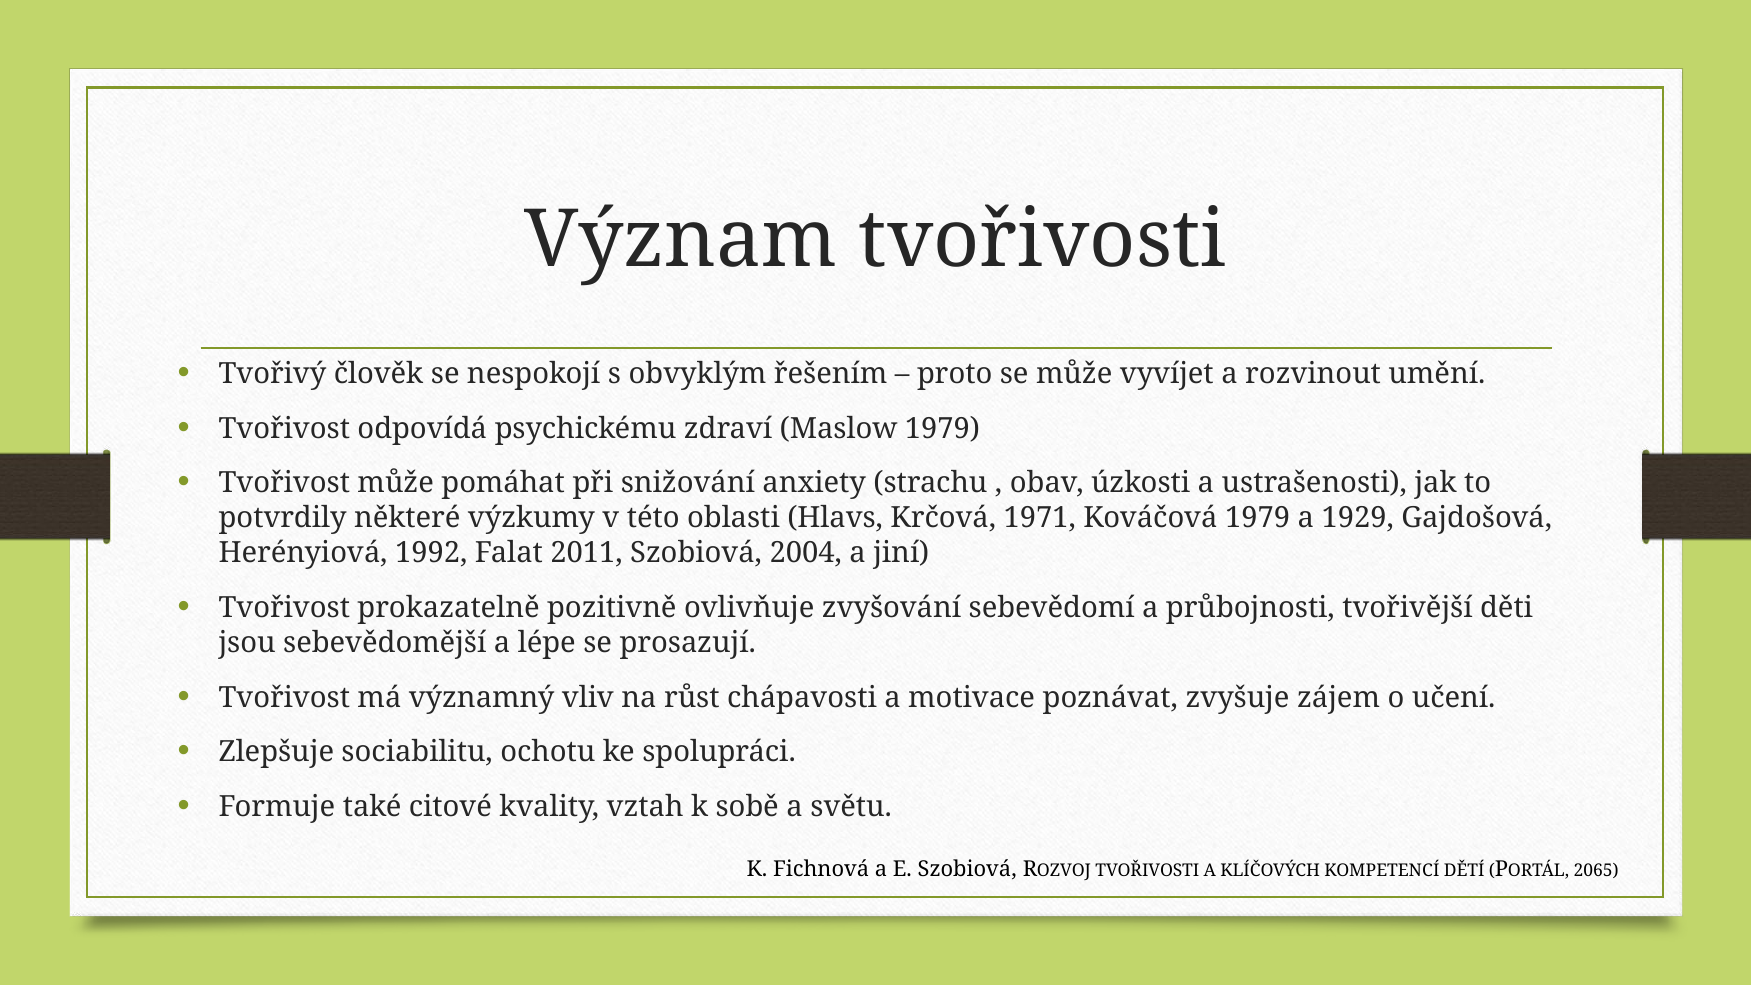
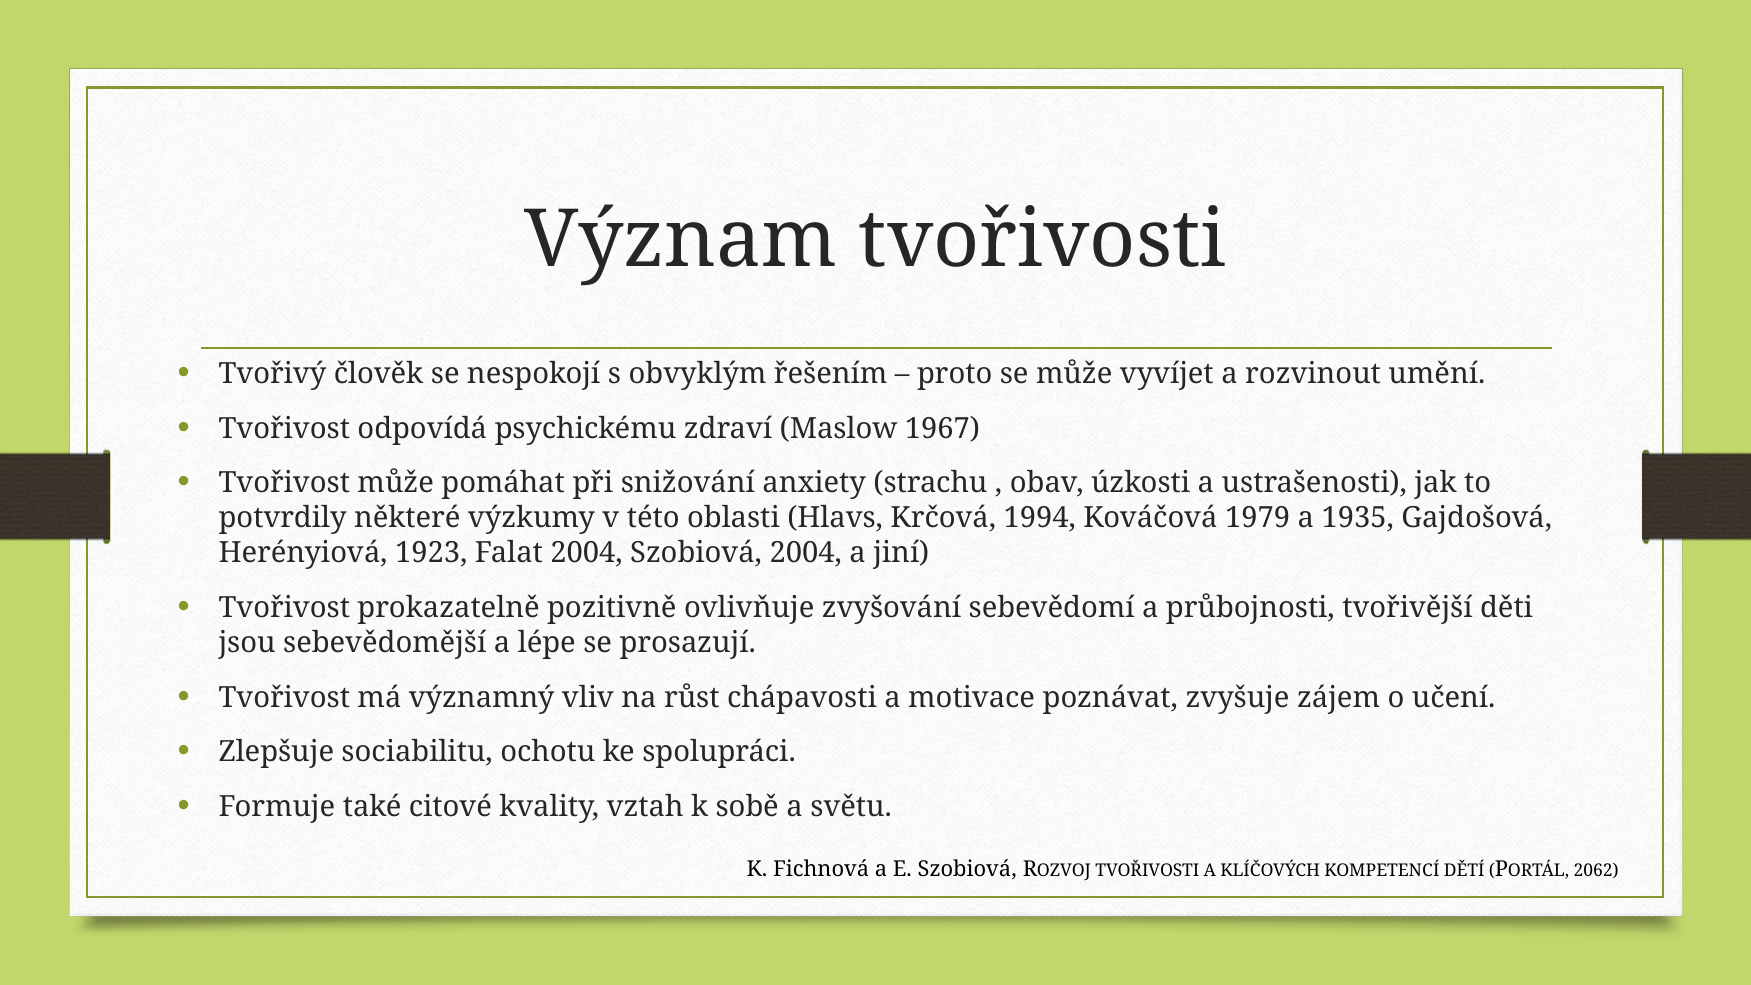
Maslow 1979: 1979 -> 1967 (943, 428)
1971: 1971 -> 1994 (1040, 518)
1929: 1929 -> 1935 (1358, 518)
1992: 1992 -> 1923 (431, 553)
Falat 2011: 2011 -> 2004 (587, 553)
2065: 2065 -> 2062 (1596, 871)
